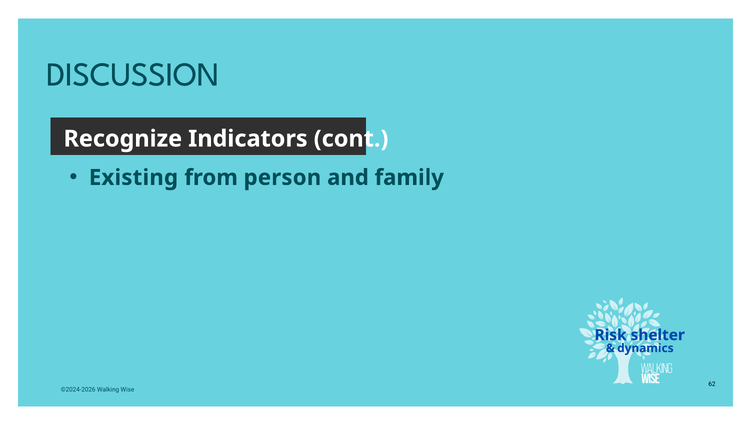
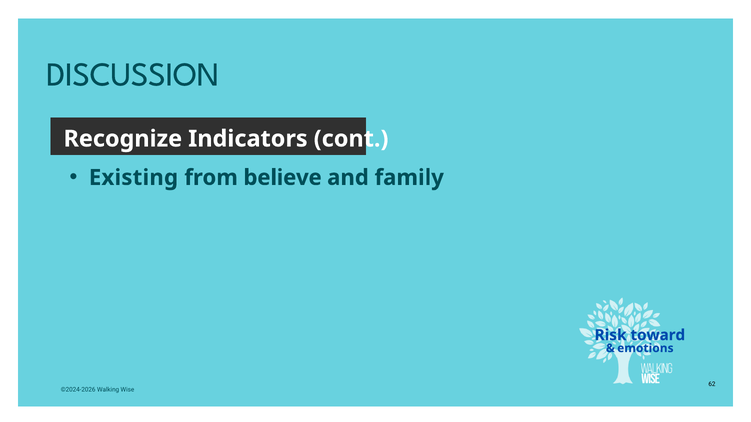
person: person -> believe (283, 178)
shelter: shelter -> toward (658, 335)
dynamics: dynamics -> emotions (645, 349)
